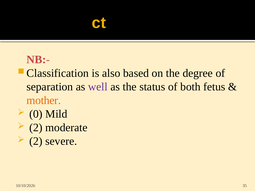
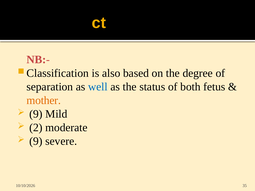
well colour: purple -> blue (98, 87)
0: 0 -> 9 (36, 114)
2: 2 -> 9 (36, 141)
